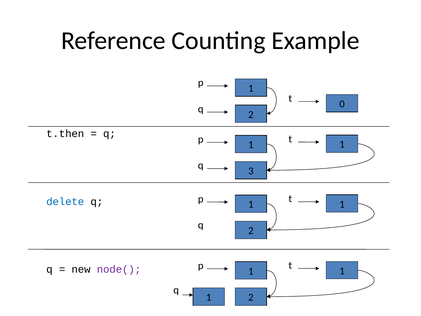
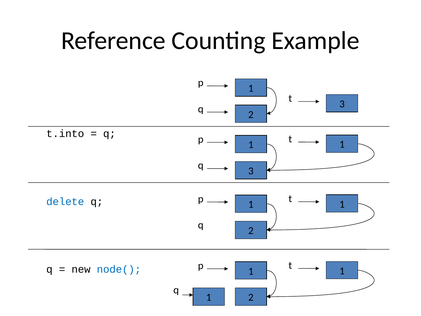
q 0: 0 -> 3 (342, 104)
t.then: t.then -> t.into (65, 134)
node( colour: purple -> blue (119, 269)
